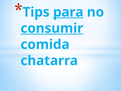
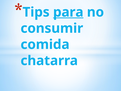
consumir underline: present -> none (52, 28)
